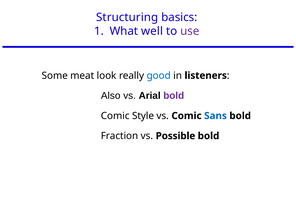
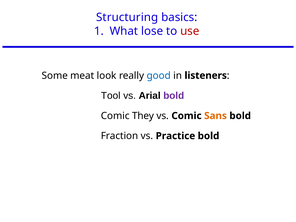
well: well -> lose (152, 31)
use colour: purple -> red (190, 31)
Also: Also -> Tool (111, 96)
Style: Style -> They (143, 116)
Sans colour: blue -> orange (215, 116)
Possible: Possible -> Practice (175, 136)
